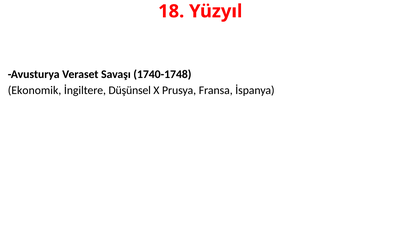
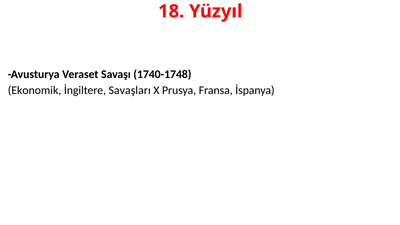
Düşünsel: Düşünsel -> Savaşları (130, 90)
